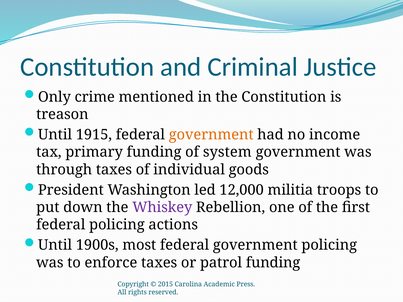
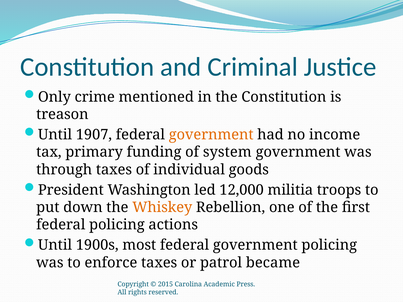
1915: 1915 -> 1907 (94, 135)
Whiskey colour: purple -> orange (162, 208)
patrol funding: funding -> became (273, 263)
